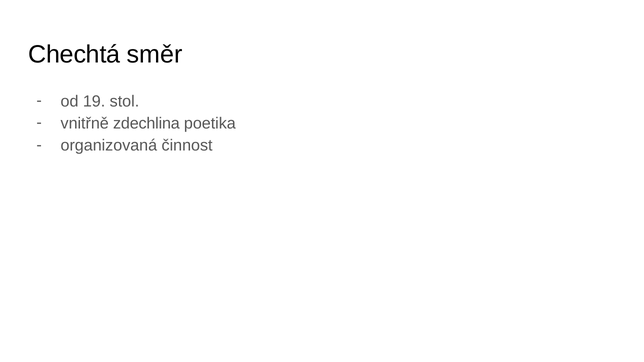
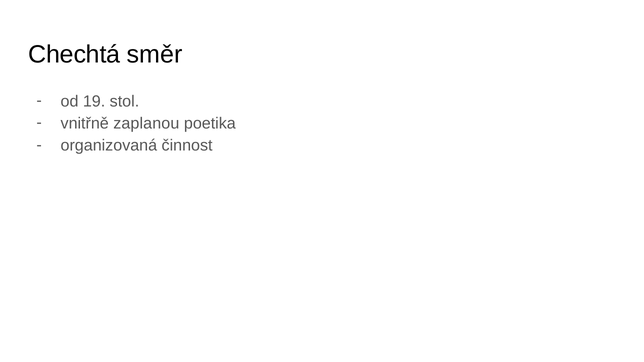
zdechlina: zdechlina -> zaplanou (146, 123)
